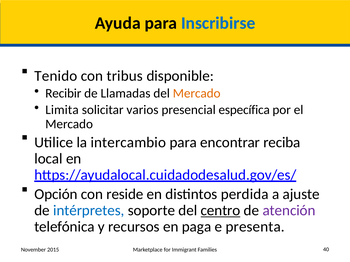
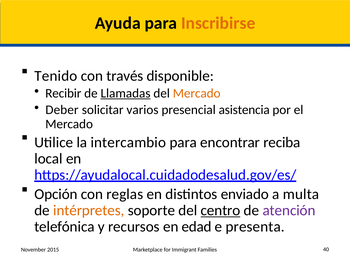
Inscribirse colour: blue -> orange (218, 23)
tribus: tribus -> través (125, 76)
Llamadas underline: none -> present (126, 93)
Limita: Limita -> Deber (62, 110)
específica: específica -> asistencia (244, 110)
reside: reside -> reglas (125, 195)
perdida: perdida -> enviado (245, 195)
ajuste: ajuste -> multa (301, 195)
intérpretes colour: blue -> orange (89, 211)
paga: paga -> edad (197, 227)
